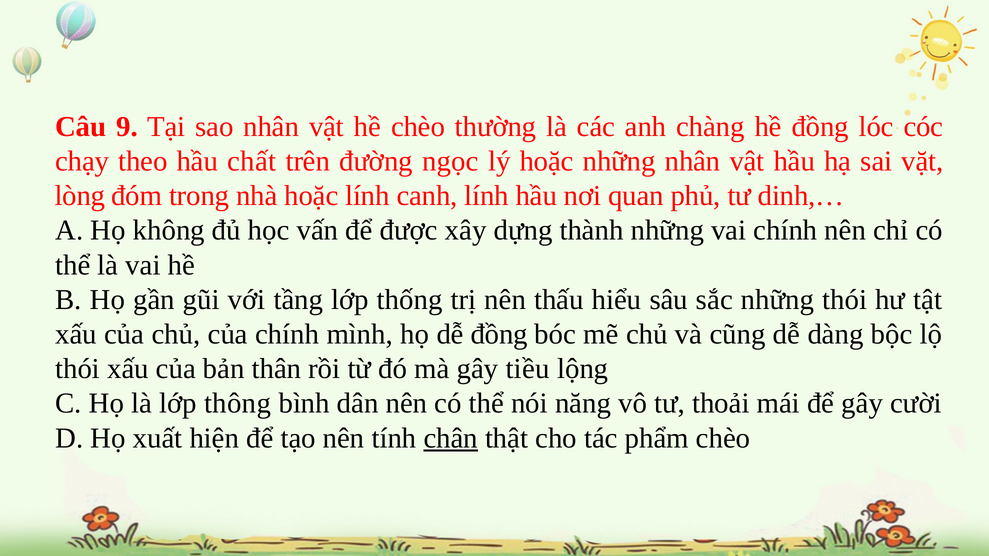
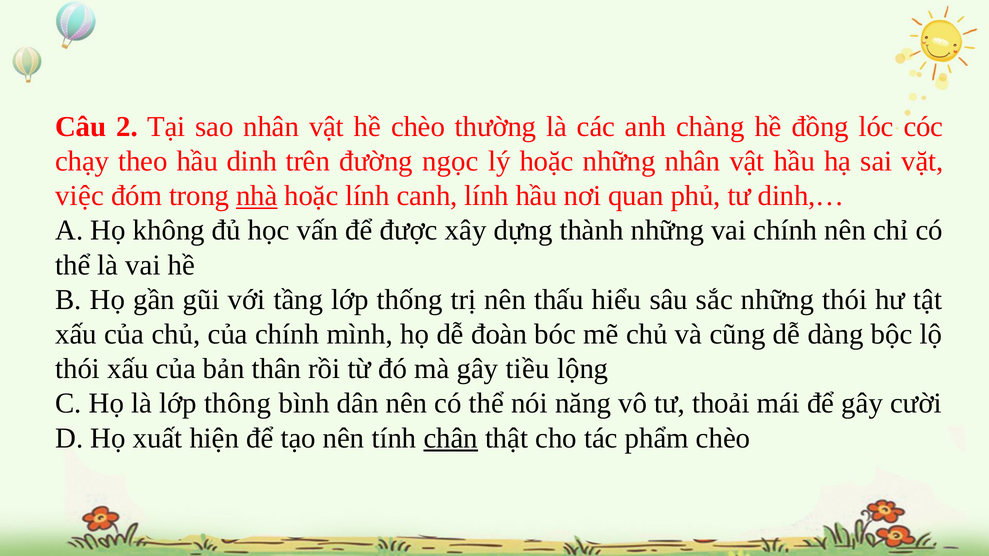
9: 9 -> 2 (127, 127)
chất: chất -> dinh (252, 161)
lòng: lòng -> việc (80, 196)
nhà underline: none -> present (257, 196)
dễ đồng: đồng -> đoàn (499, 334)
